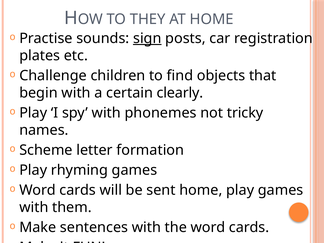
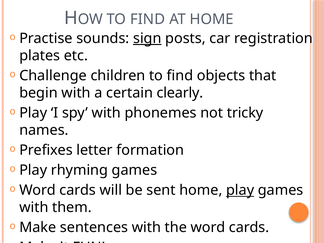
THEY: THEY -> FIND (148, 19)
Scheme: Scheme -> Prefixes (46, 150)
play underline: none -> present (240, 190)
